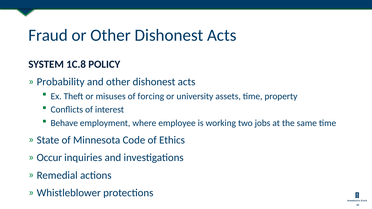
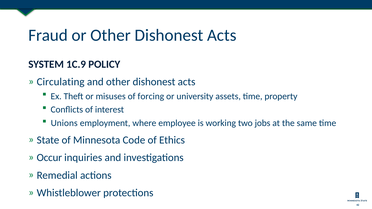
1C.8: 1C.8 -> 1C.9 (76, 64)
Probability: Probability -> Circulating (61, 82)
Behave: Behave -> Unions (64, 123)
